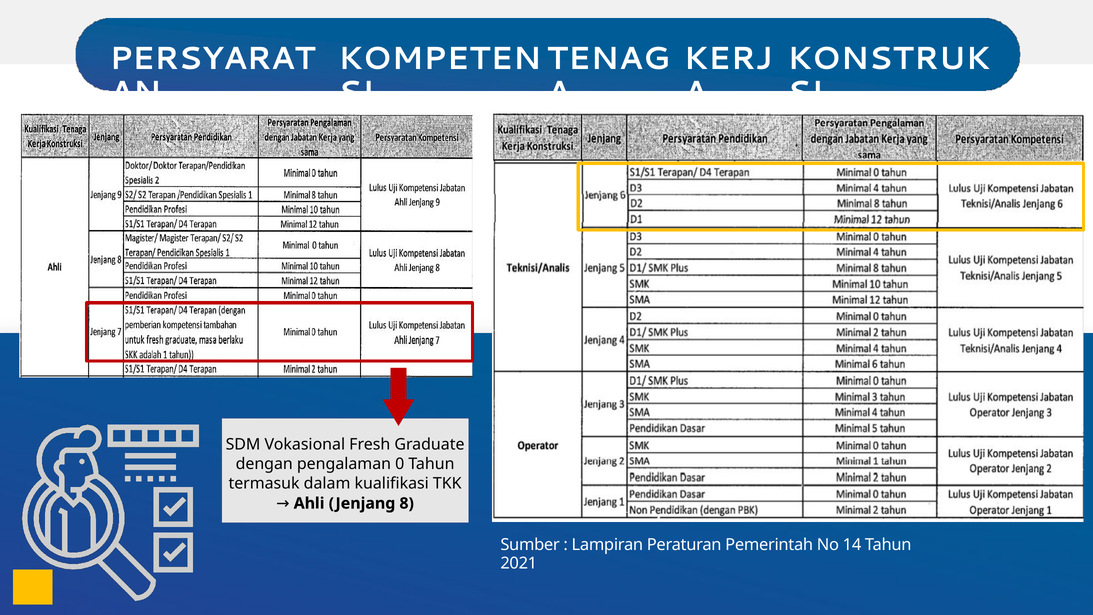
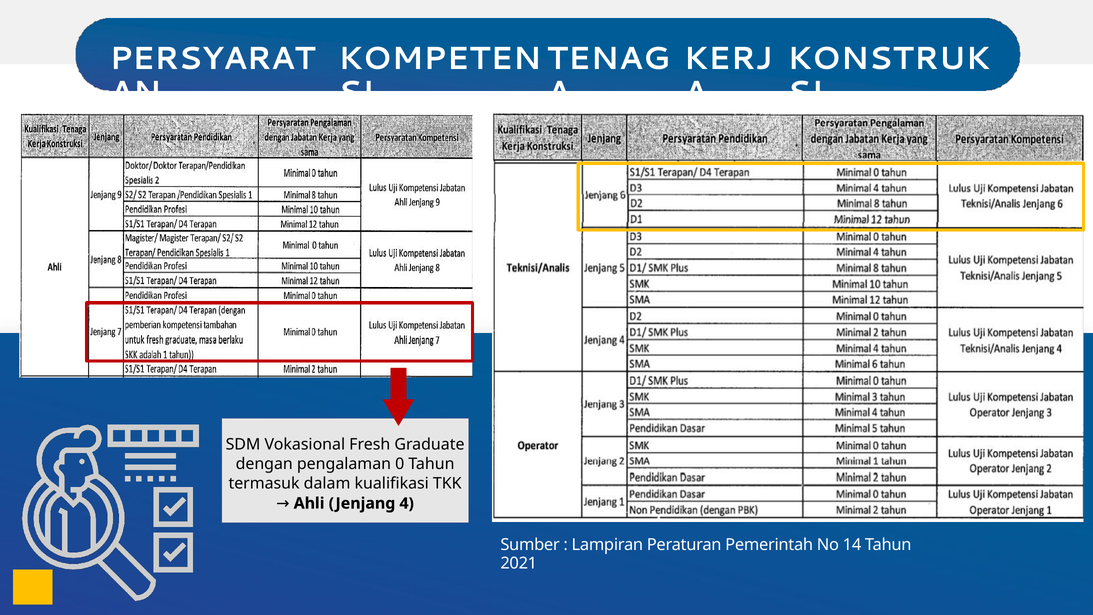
8: 8 -> 4 (407, 503)
